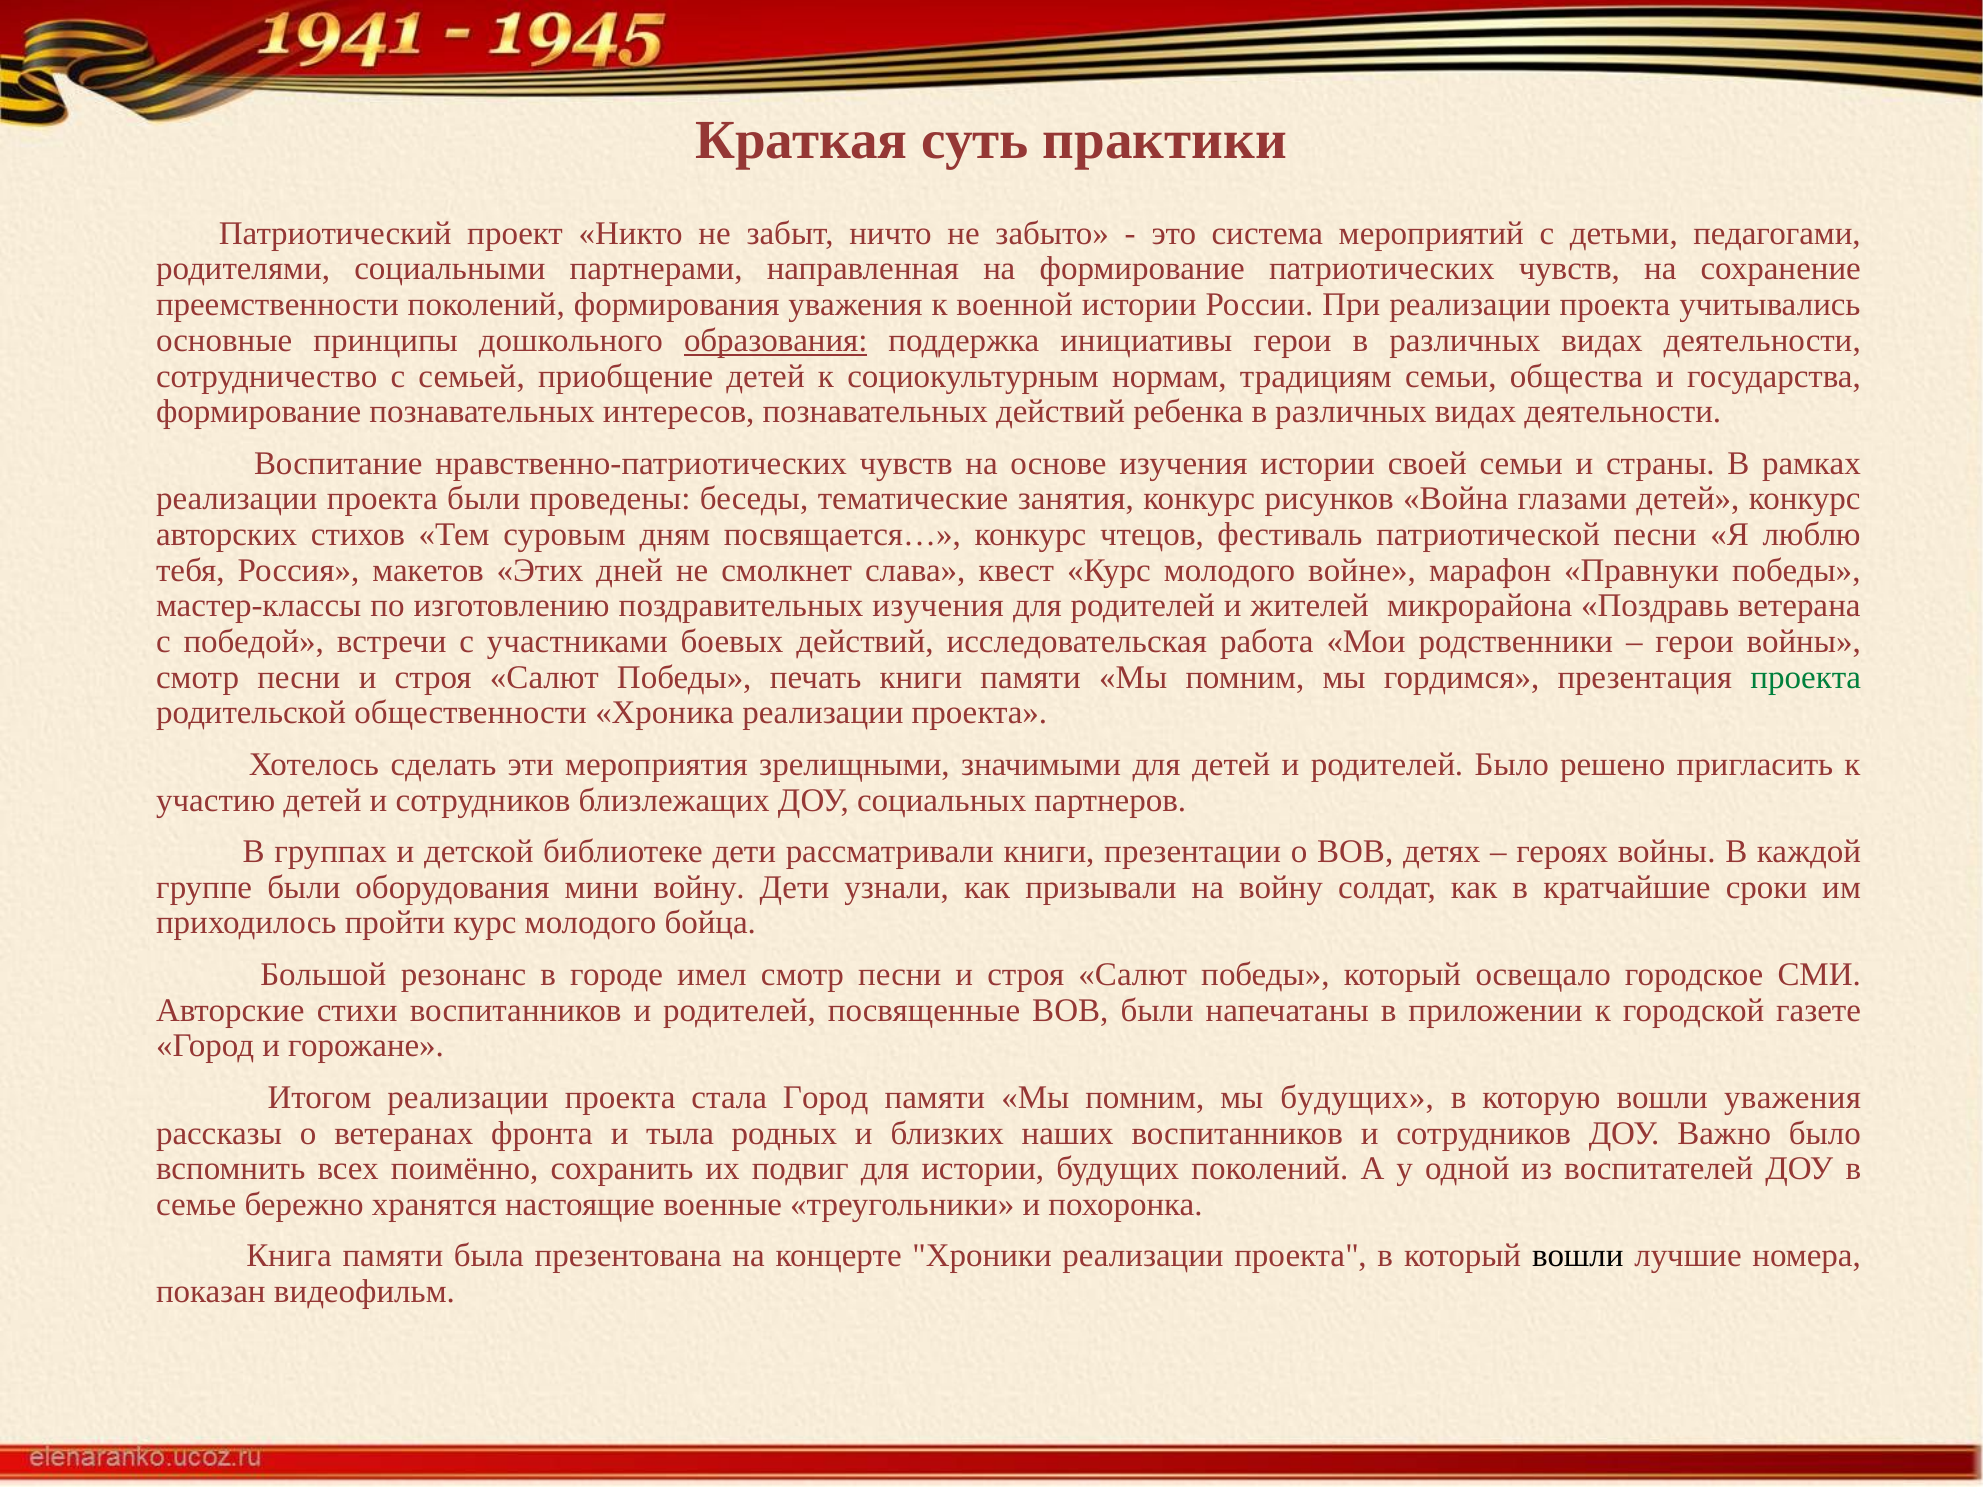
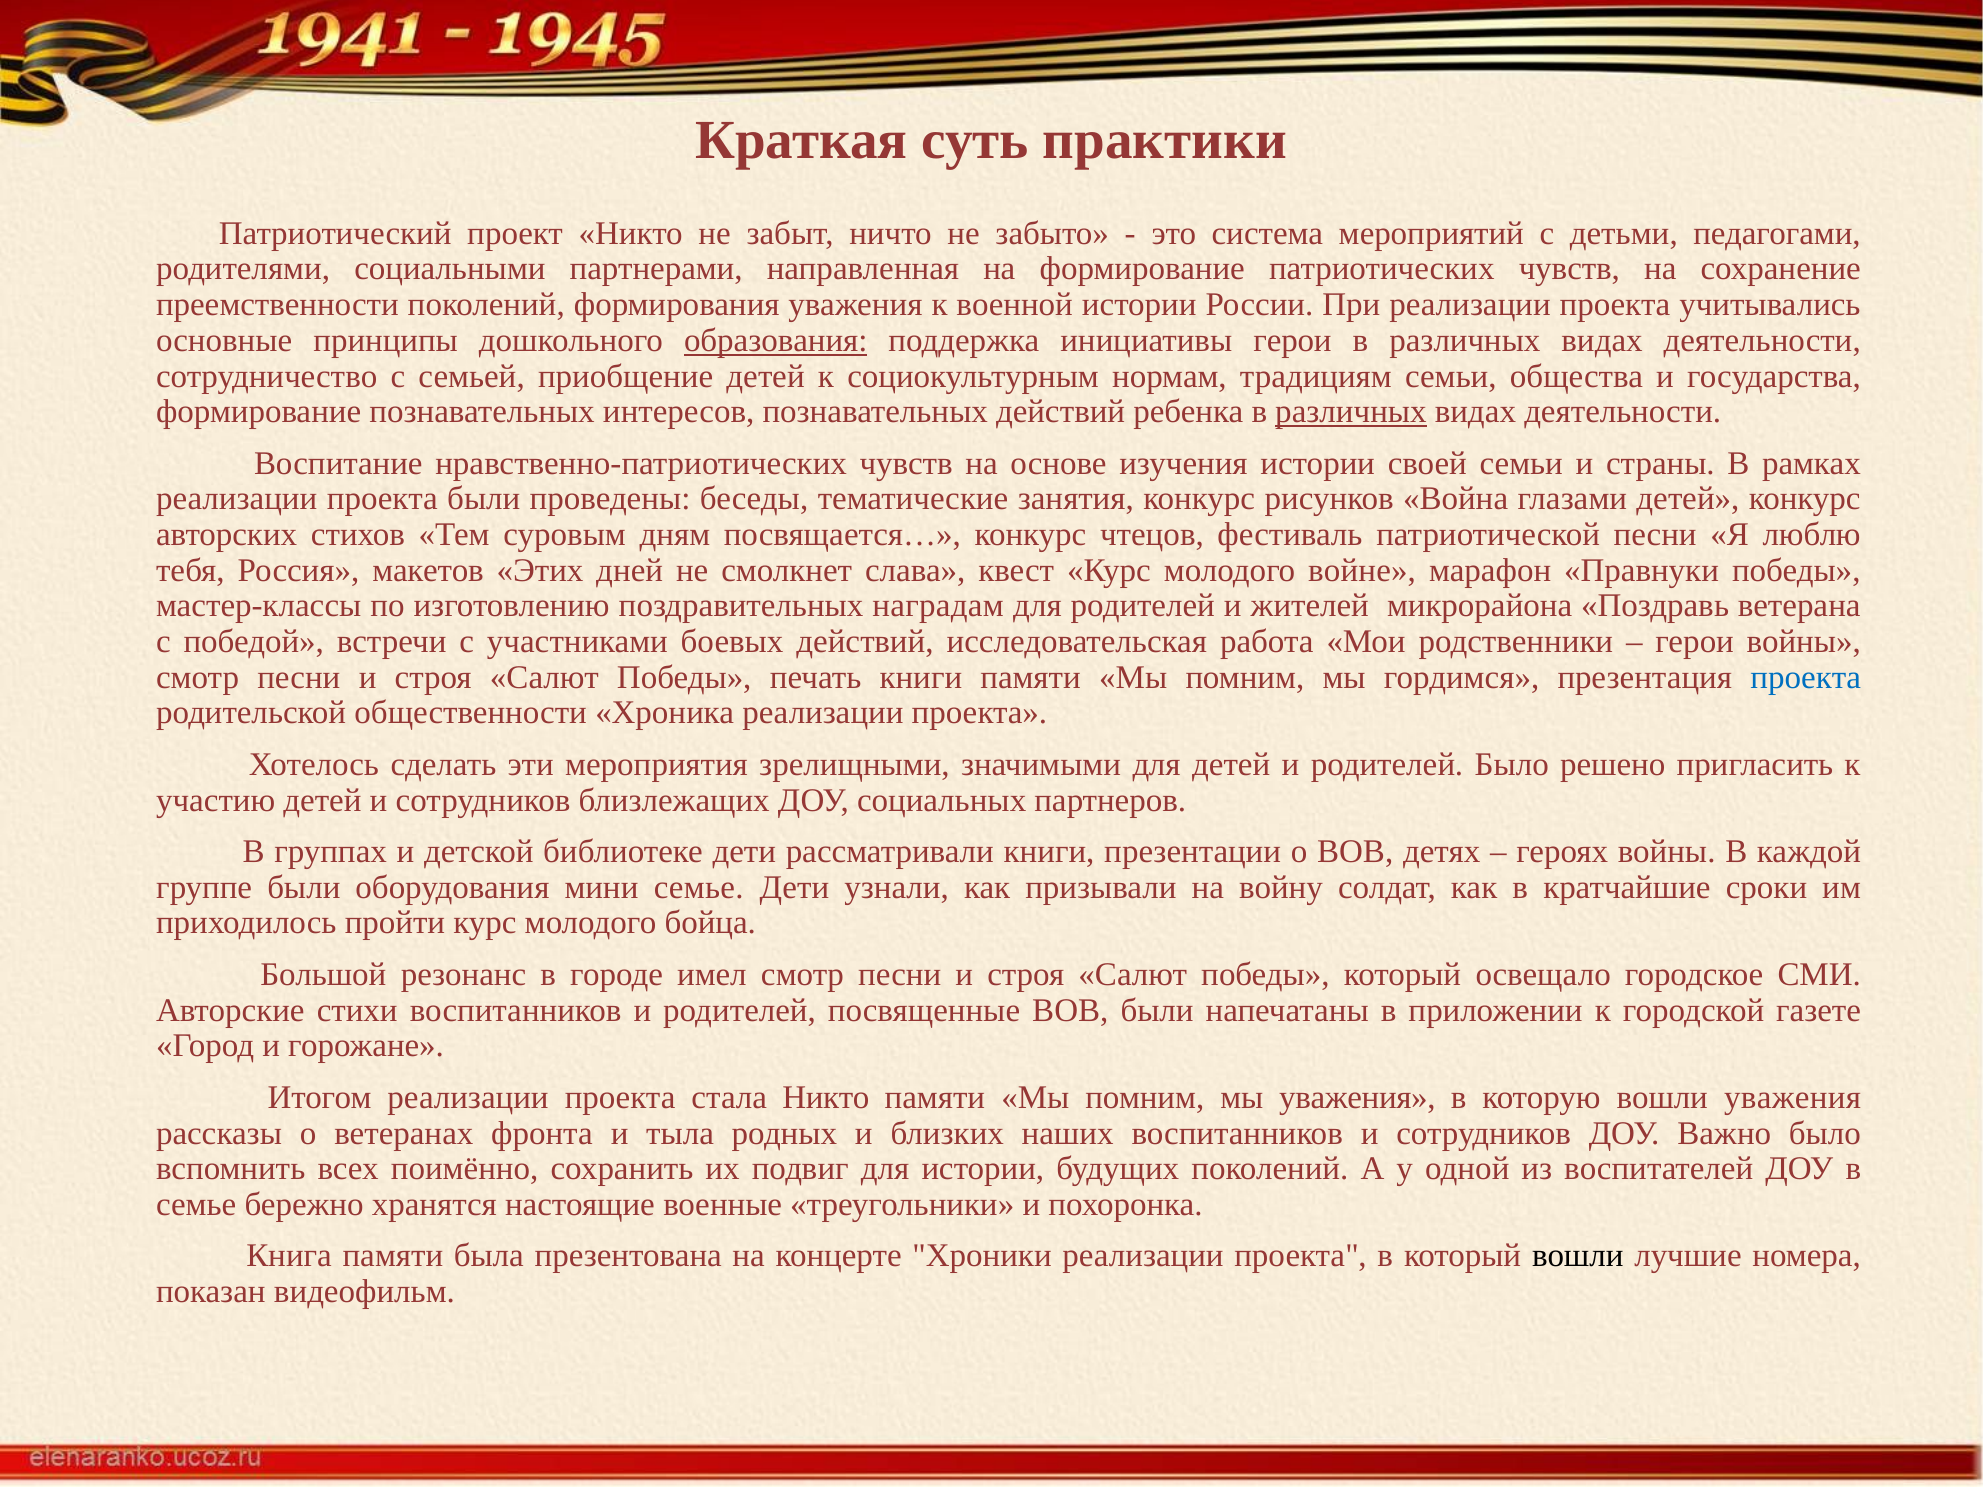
различных underline: none -> present (1351, 412)
поздравительных изучения: изучения -> наградам (938, 606)
проекта colour: green -> blue (1806, 677)
мини войну: войну -> семье (699, 888)
стала Город: Город -> Никто (826, 1098)
мы будущих: будущих -> уважения (1357, 1098)
